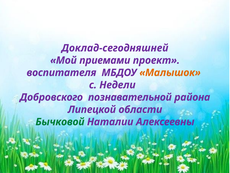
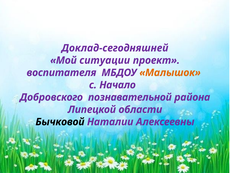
приемами: приемами -> ситуации (105, 60)
Недели: Недели -> Начало (118, 85)
Бычковой colour: green -> black (60, 122)
